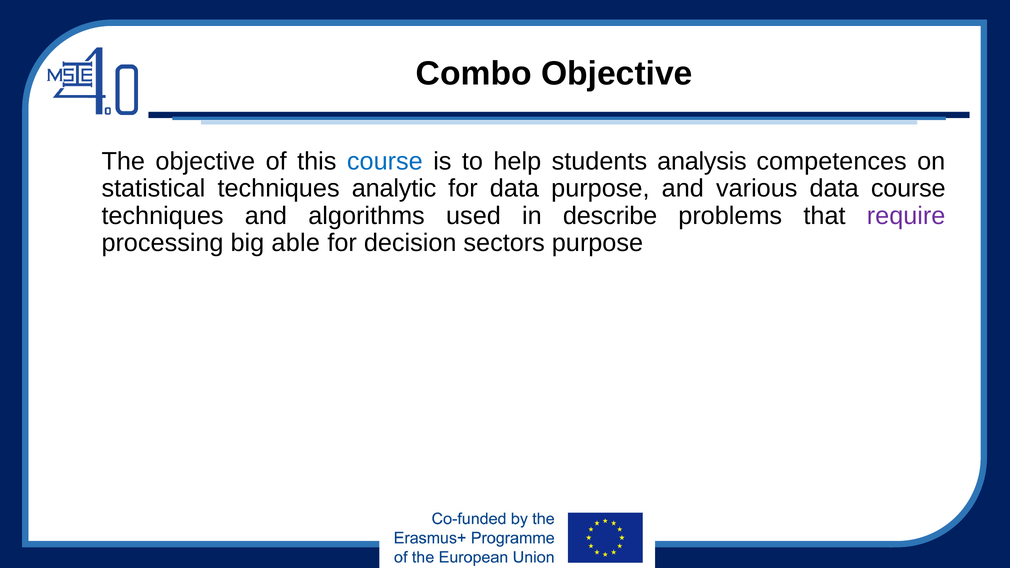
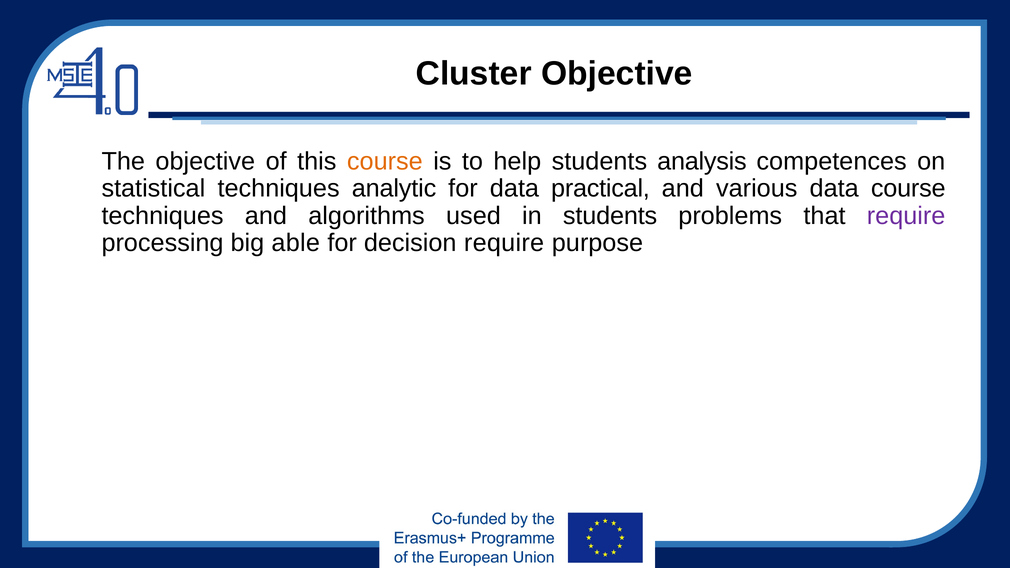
Combo: Combo -> Cluster (474, 74)
course colour: blue -> orange (385, 161)
data purpose: purpose -> practical (600, 189)
in describe: describe -> students (610, 216)
decision sectors: sectors -> require (504, 243)
